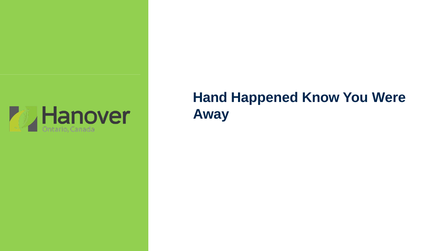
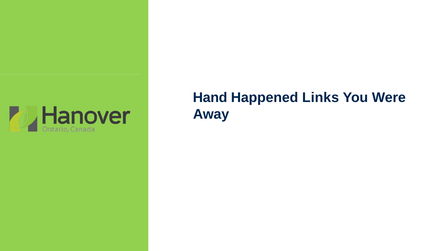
Know: Know -> Links (321, 98)
